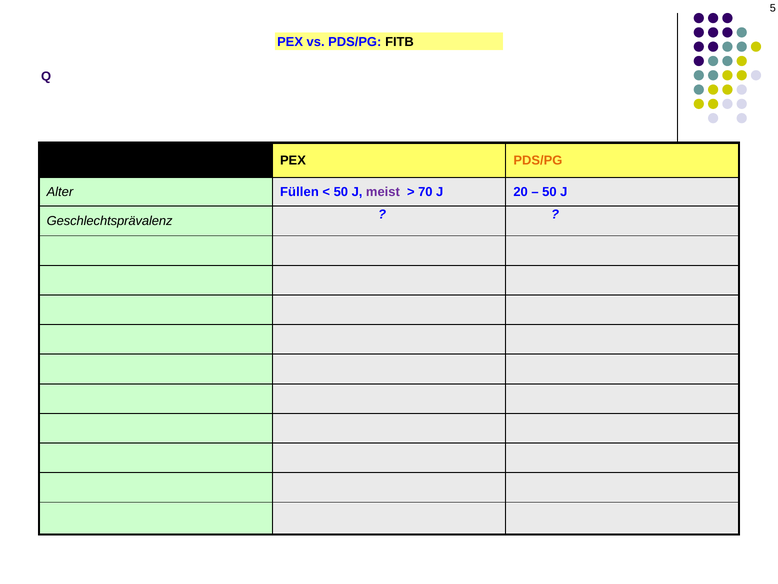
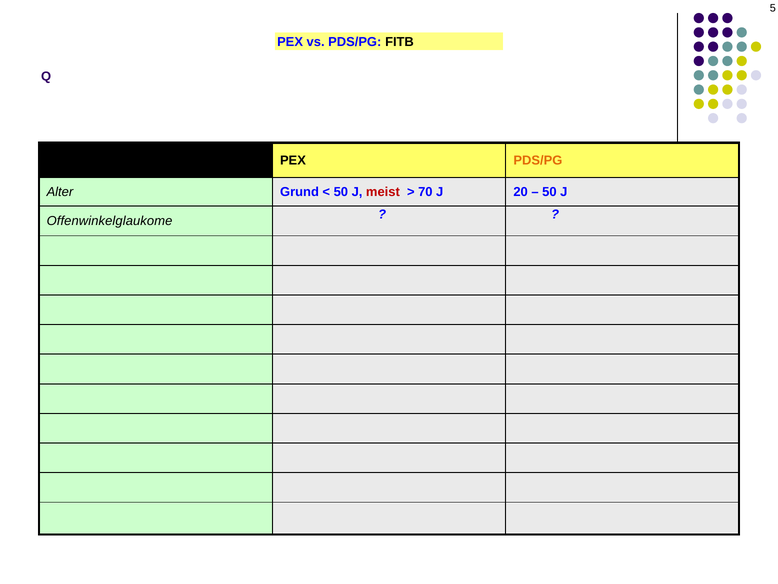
Füllen: Füllen -> Grund (299, 192)
meist colour: purple -> red (383, 192)
Geschlechtsprävalenz: Geschlechtsprävalenz -> Offenwinkelglaukome (110, 221)
